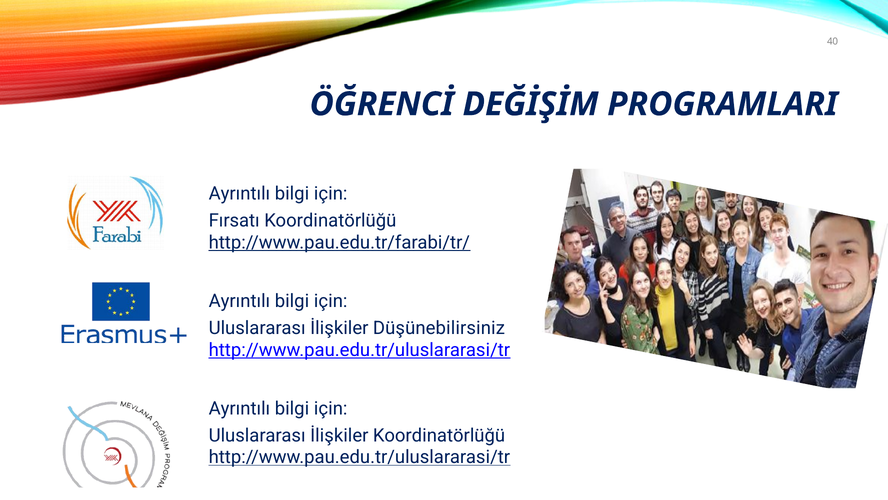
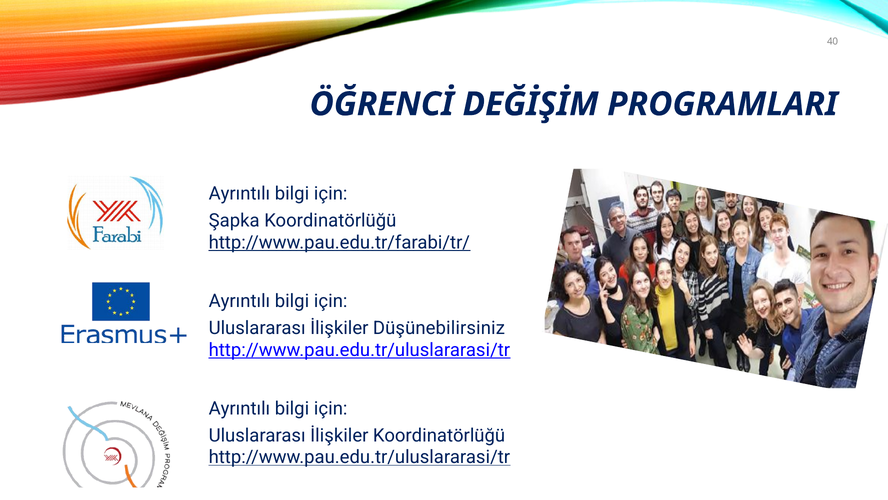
Fırsatı: Fırsatı -> Şapka (234, 220)
